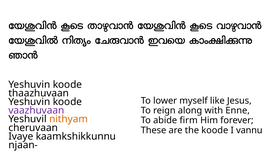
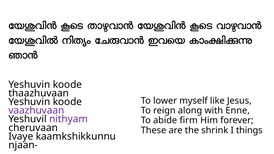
nithyam colour: orange -> purple (69, 119)
the koode: koode -> shrink (215, 130)
vannu: vannu -> things (249, 130)
